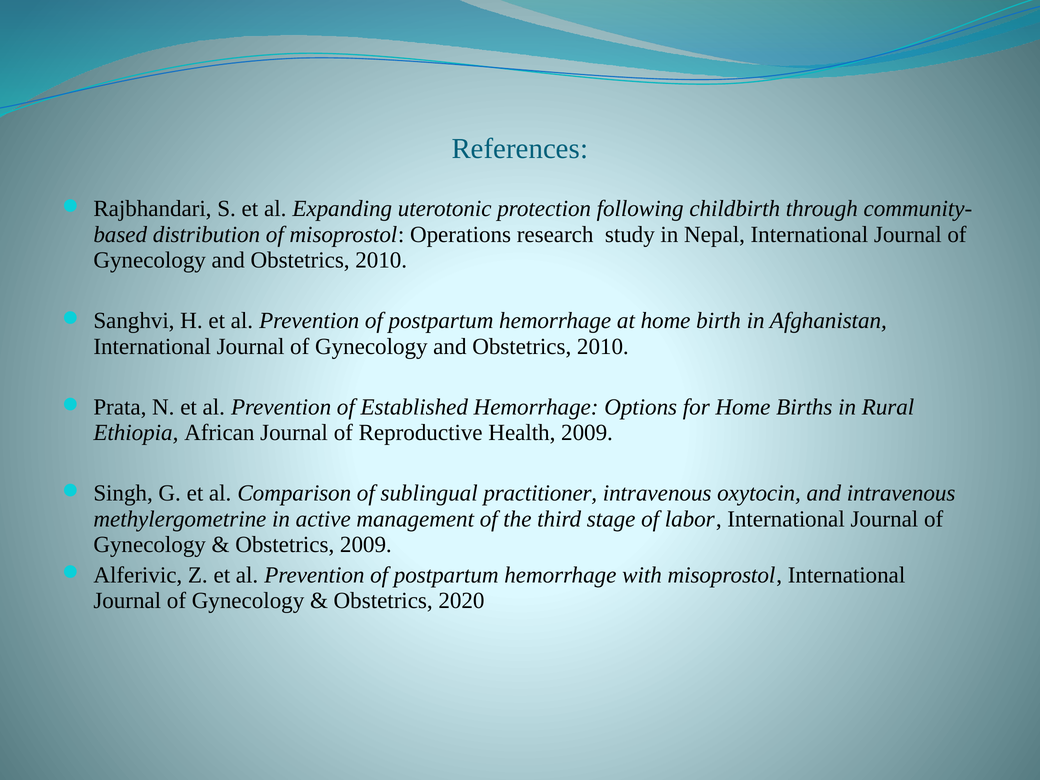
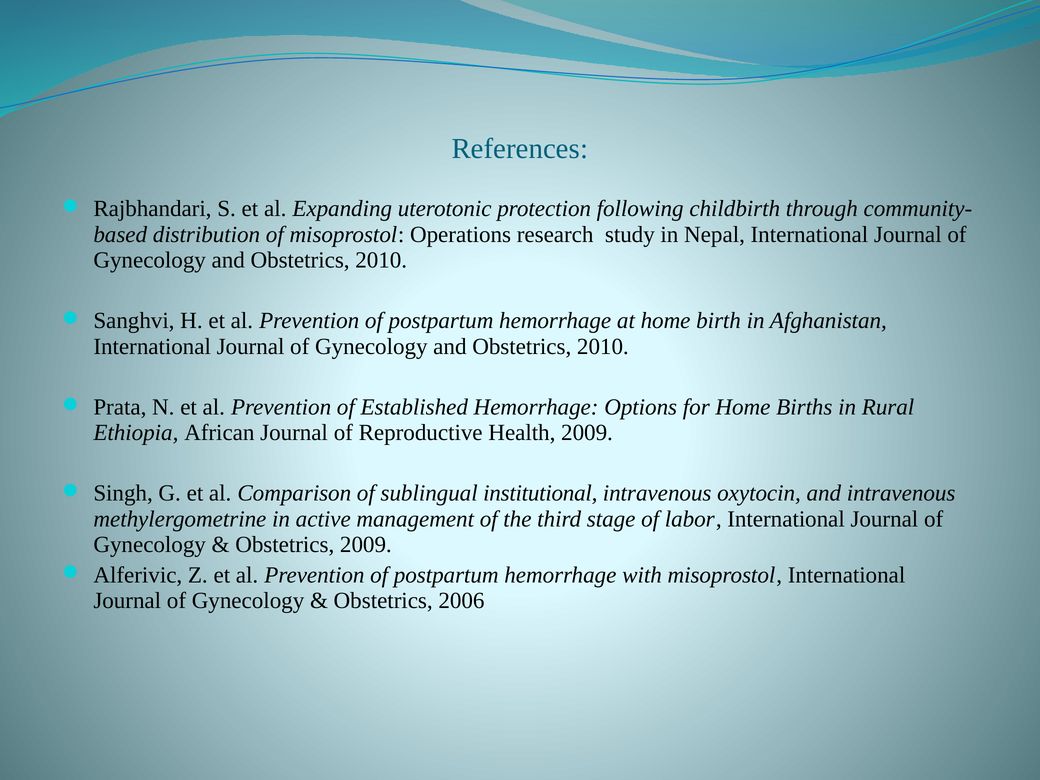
practitioner: practitioner -> institutional (540, 493)
2020: 2020 -> 2006 (461, 601)
